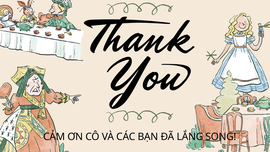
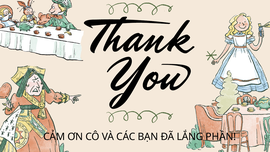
SONG: SONG -> PHẦN (221, 137)
